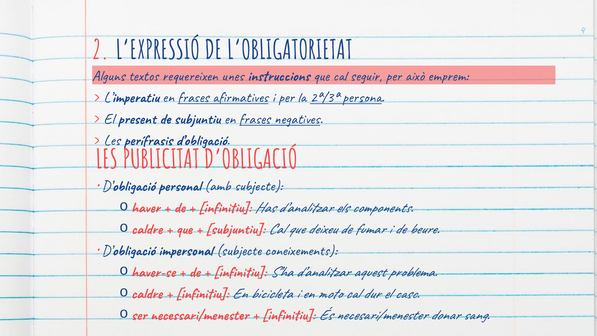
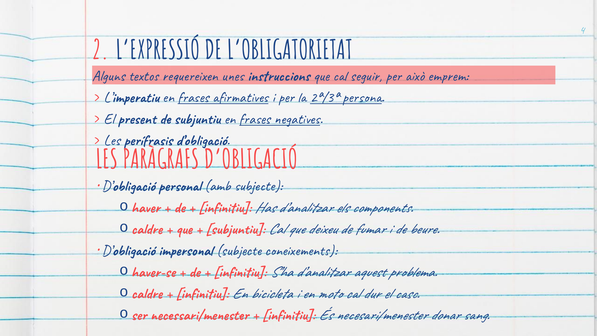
PUBLICITAT: PUBLICITAT -> PARÀGRAFS (161, 160)
